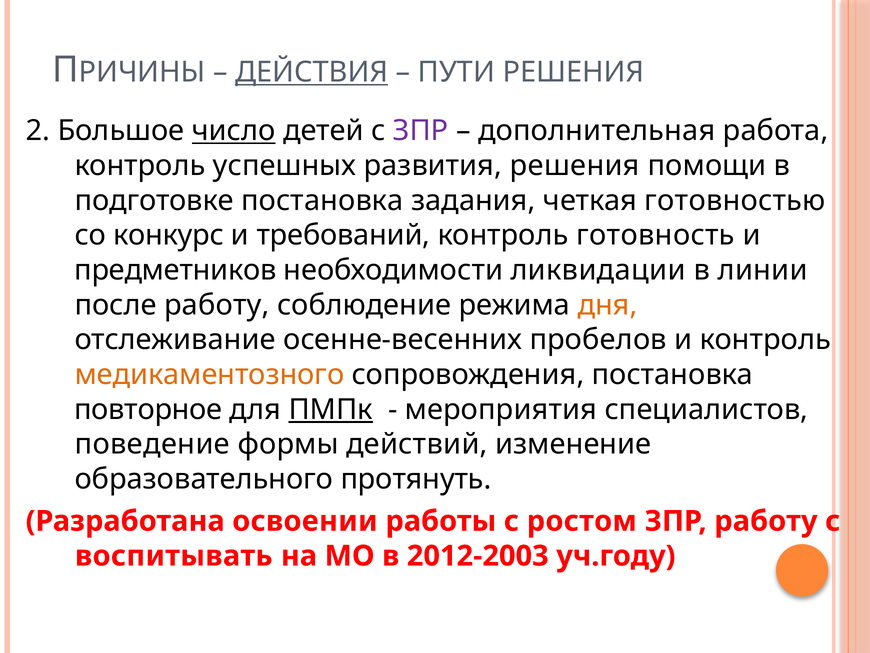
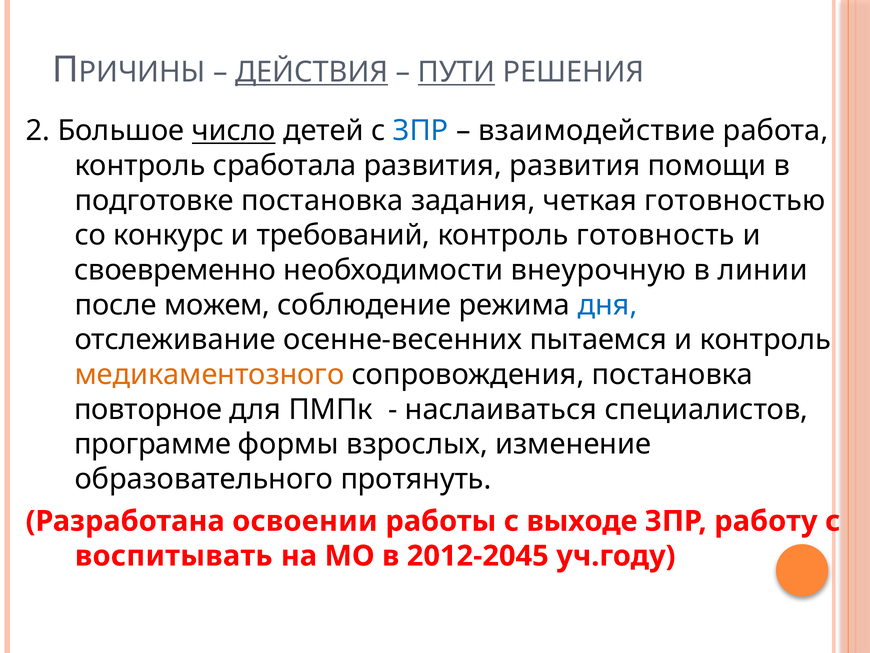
ПУТИ underline: none -> present (456, 72)
ЗПР colour: purple -> blue (421, 131)
дополнительная: дополнительная -> взаимодействие (597, 131)
успешных: успешных -> сработала (285, 166)
развития решения: решения -> развития (575, 166)
предметников: предметников -> своевременно (175, 270)
ликвидации: ликвидации -> внеурочную (598, 270)
после работу: работу -> можем (217, 305)
дня colour: orange -> blue (608, 305)
пробелов: пробелов -> пытаемся (598, 340)
ПМПк underline: present -> none (331, 409)
мероприятия: мероприятия -> наслаиваться (501, 409)
поведение: поведение -> программе (153, 444)
действий: действий -> взрослых (417, 444)
ростом: ростом -> выходе (582, 521)
2012-2003: 2012-2003 -> 2012-2045 (478, 556)
